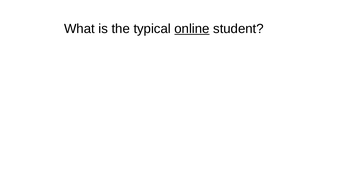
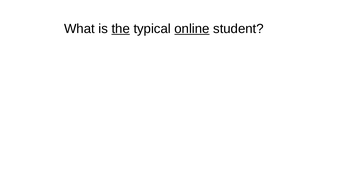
the underline: none -> present (121, 29)
